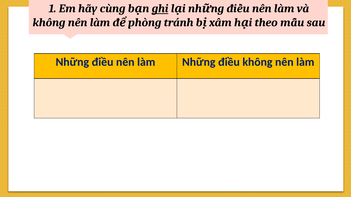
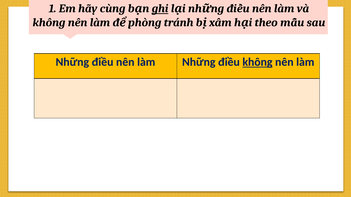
không underline: none -> present (257, 62)
